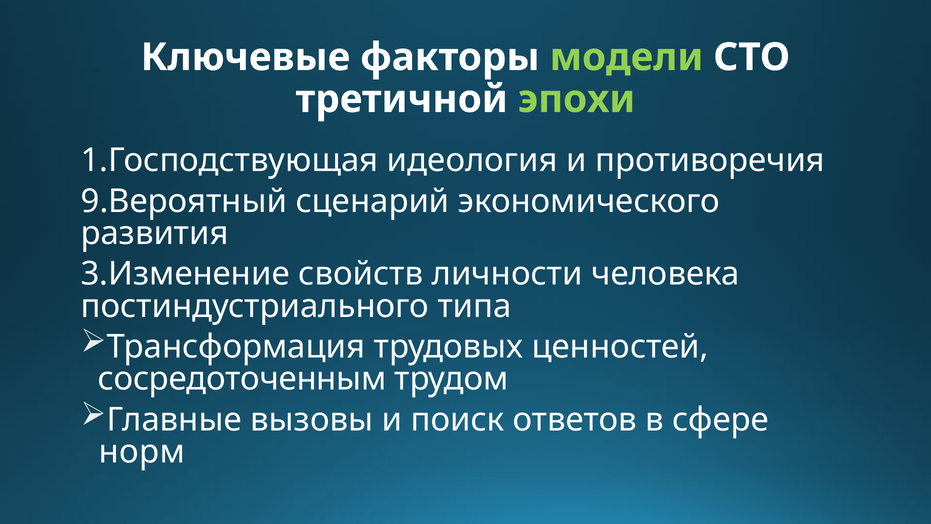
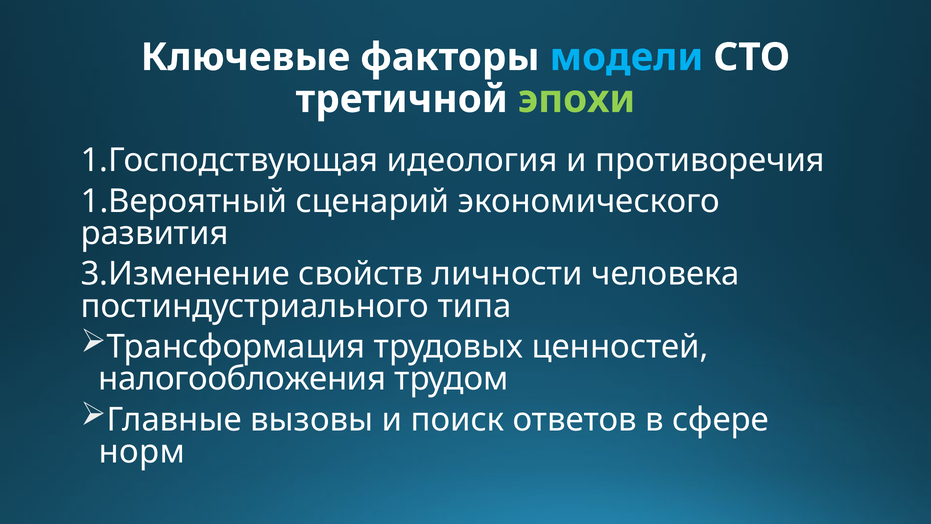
модели colour: light green -> light blue (627, 57)
9.Вероятный: 9.Вероятный -> 1.Вероятный (184, 201)
сосредоточенным: сосредоточенным -> налогообложения (242, 379)
